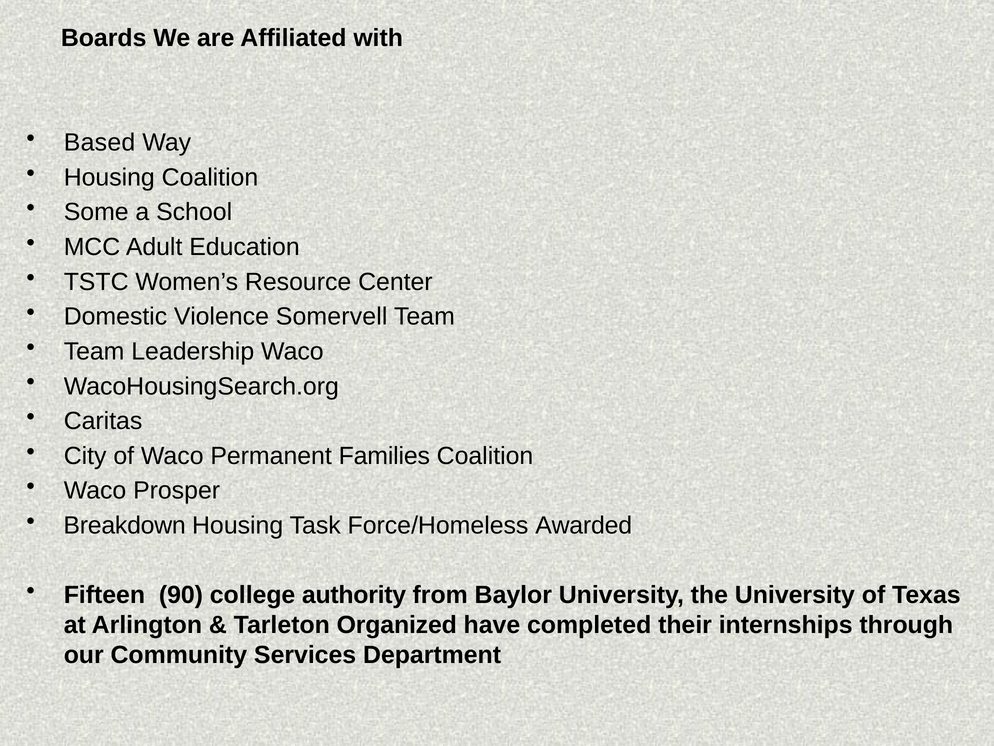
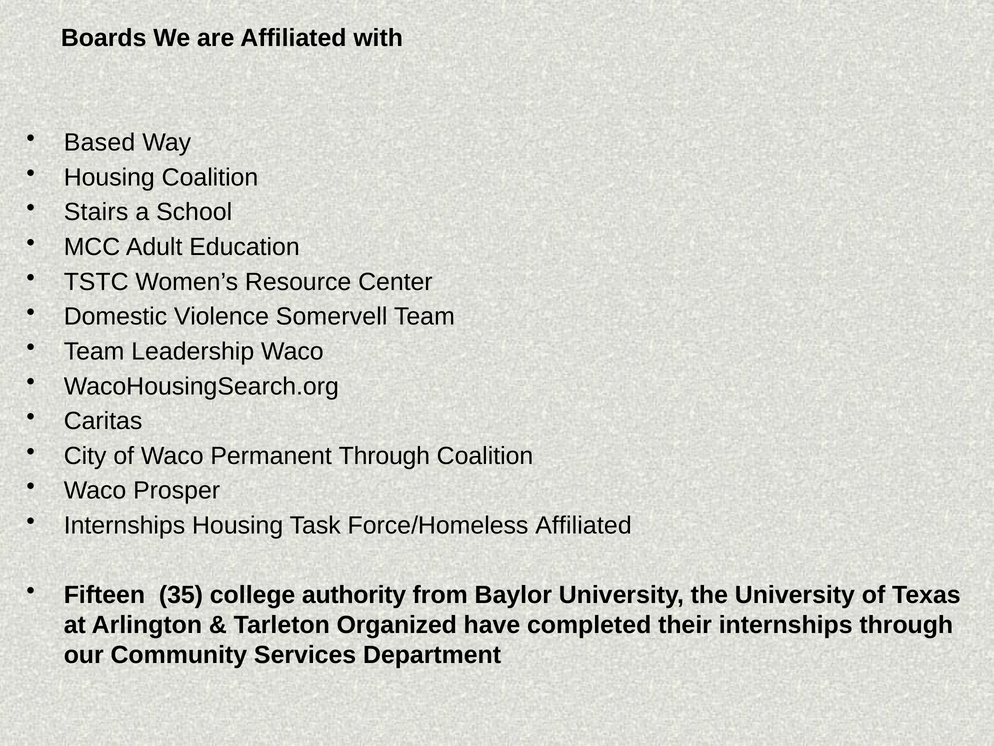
Some: Some -> Stairs (96, 212)
Permanent Families: Families -> Through (384, 456)
Breakdown: Breakdown -> Internships (125, 525)
Force/Homeless Awarded: Awarded -> Affiliated (584, 525)
90: 90 -> 35 (181, 595)
